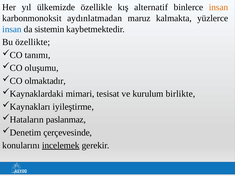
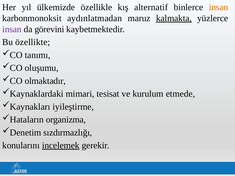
kalmakta underline: none -> present (174, 18)
insan colour: blue -> purple (12, 29)
sistemin: sistemin -> görevini (49, 29)
birlikte: birlikte -> etmede (180, 94)
paslanmaz: paslanmaz -> organizma (66, 120)
çerçevesinde: çerçevesinde -> sızdırmazlığı (68, 133)
